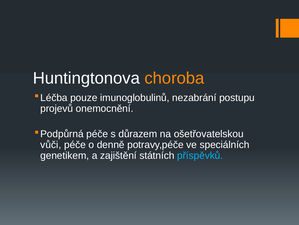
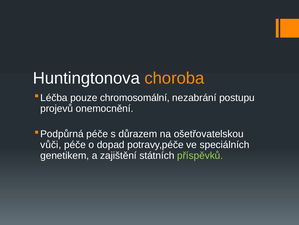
imunoglobulinů: imunoglobulinů -> chromosomální (135, 97)
denně: denně -> dopad (111, 144)
příspěvků colour: light blue -> light green (200, 155)
